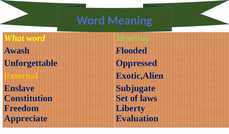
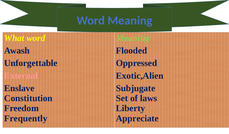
External colour: yellow -> pink (21, 76)
Appreciate: Appreciate -> Frequently (26, 118)
Evaluation: Evaluation -> Appreciate (137, 118)
